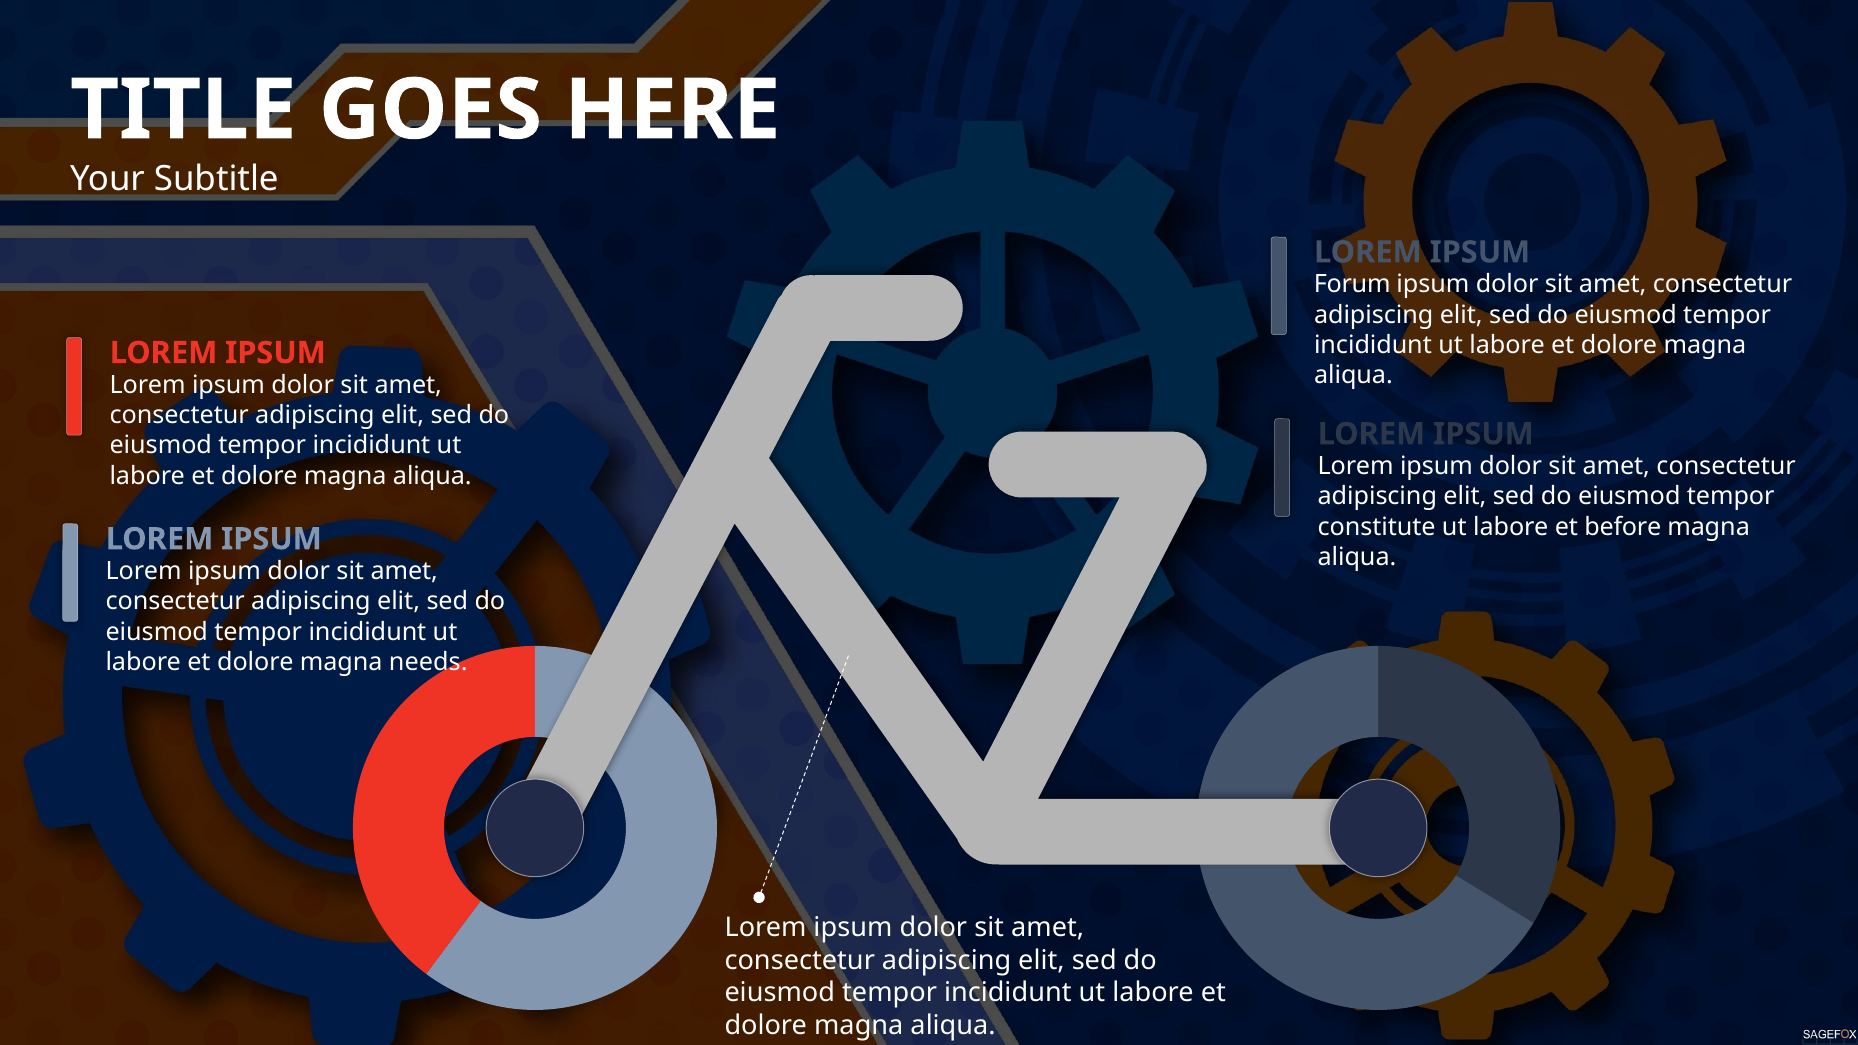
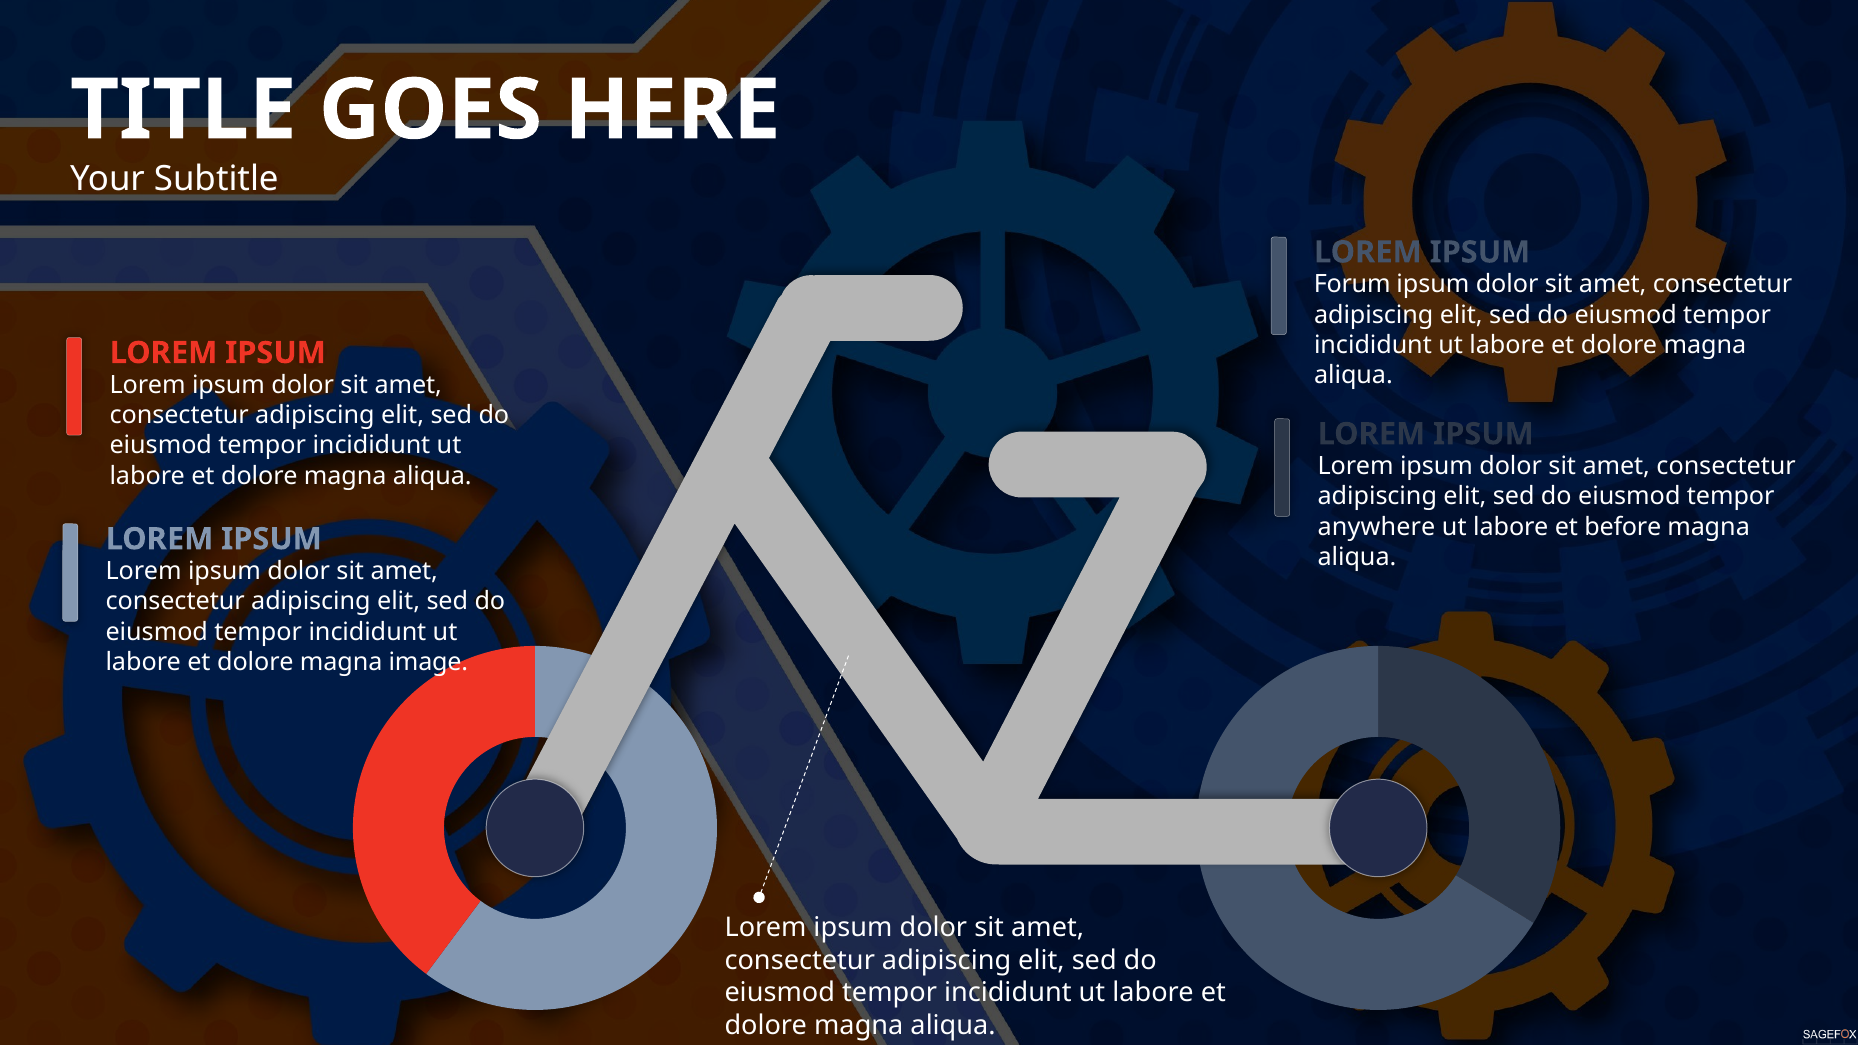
constitute: constitute -> anywhere (1377, 527)
needs: needs -> image (428, 662)
